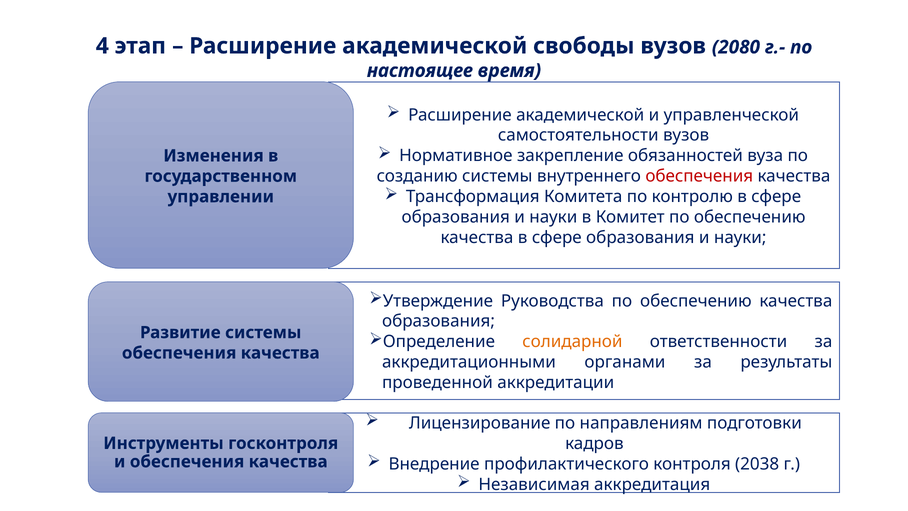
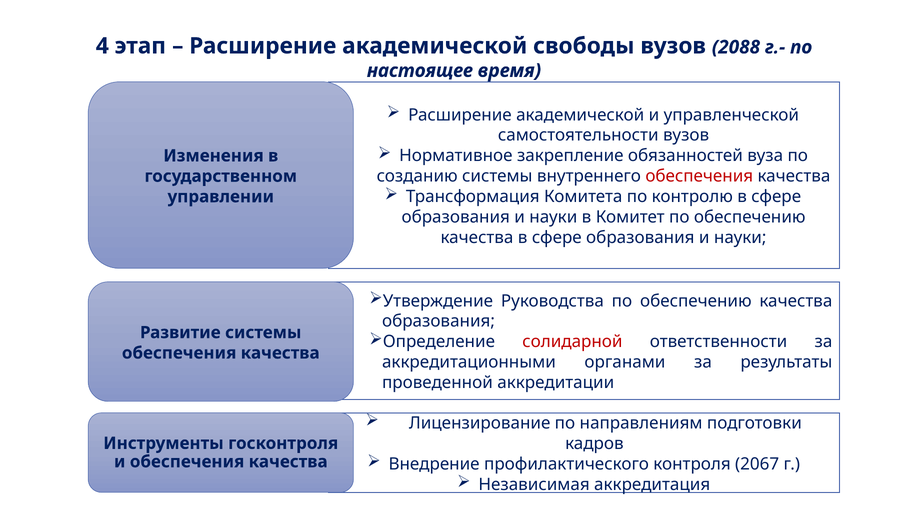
2080: 2080 -> 2088 (736, 47)
солидарной colour: orange -> red (572, 342)
2038: 2038 -> 2067 (757, 464)
